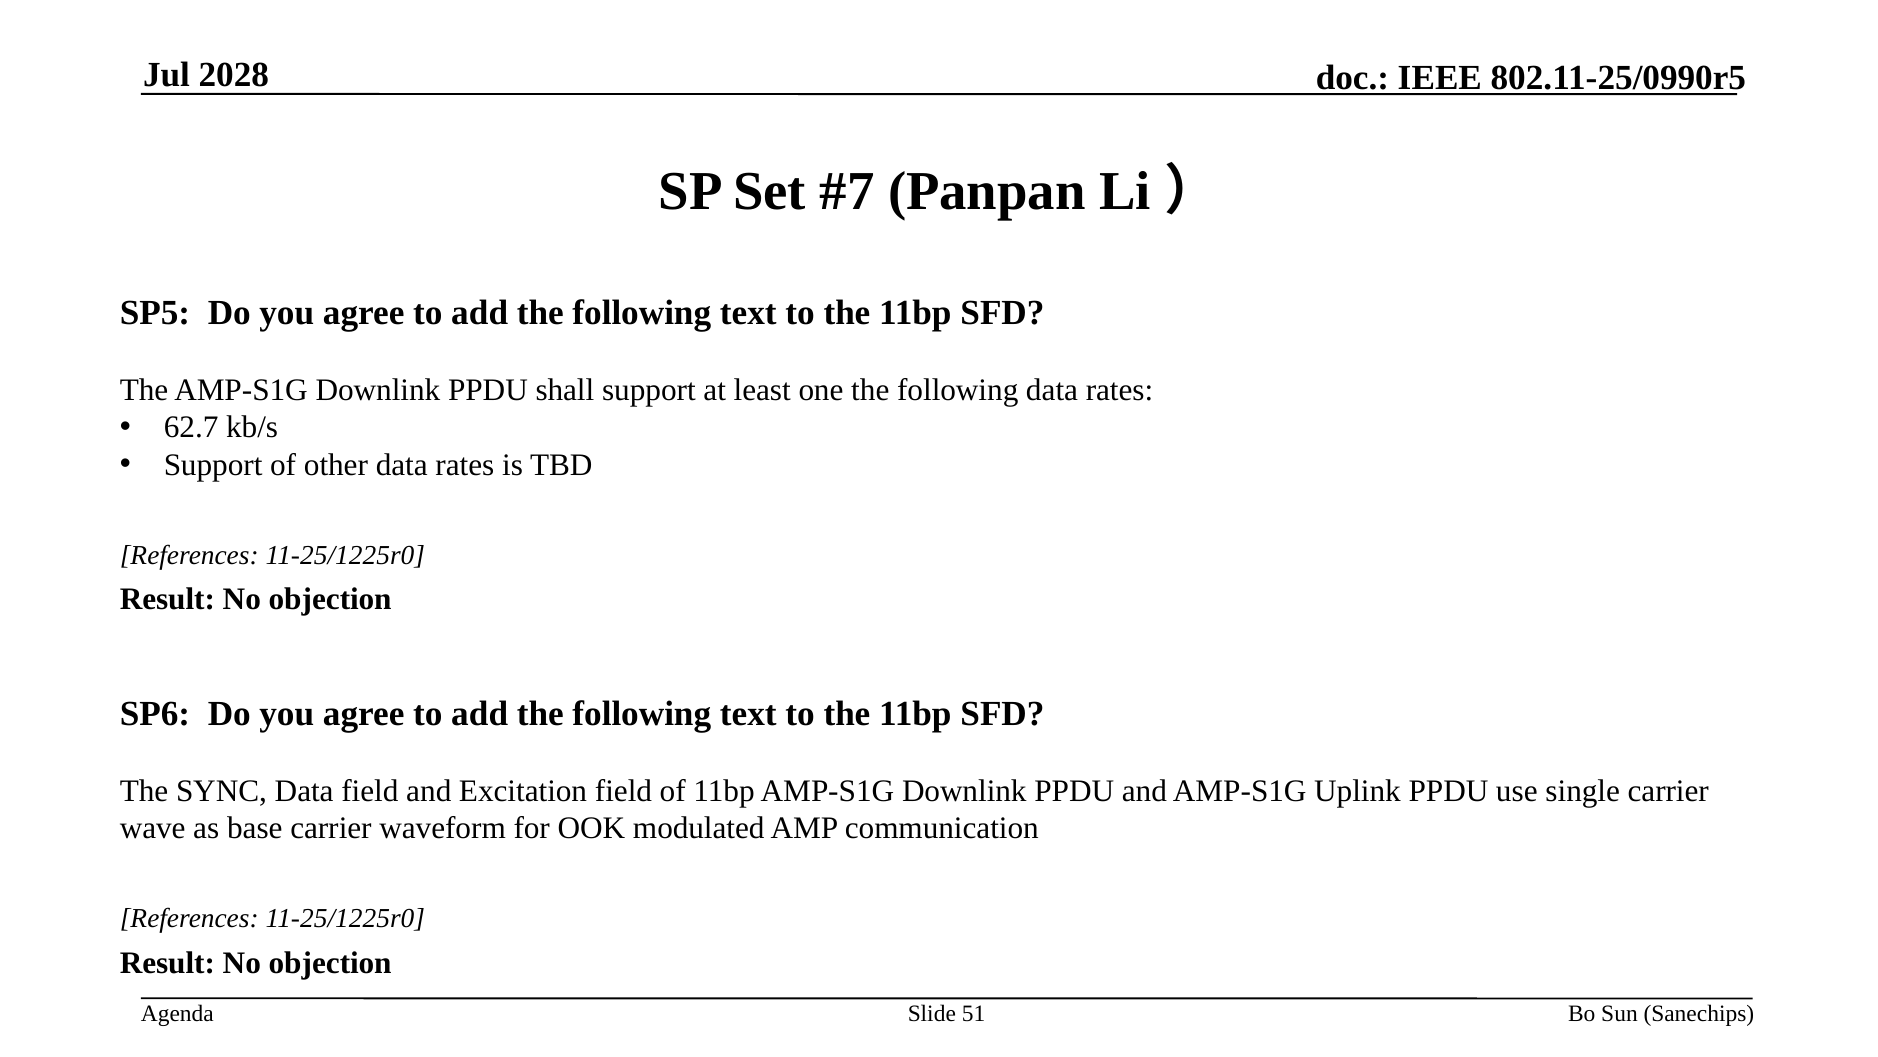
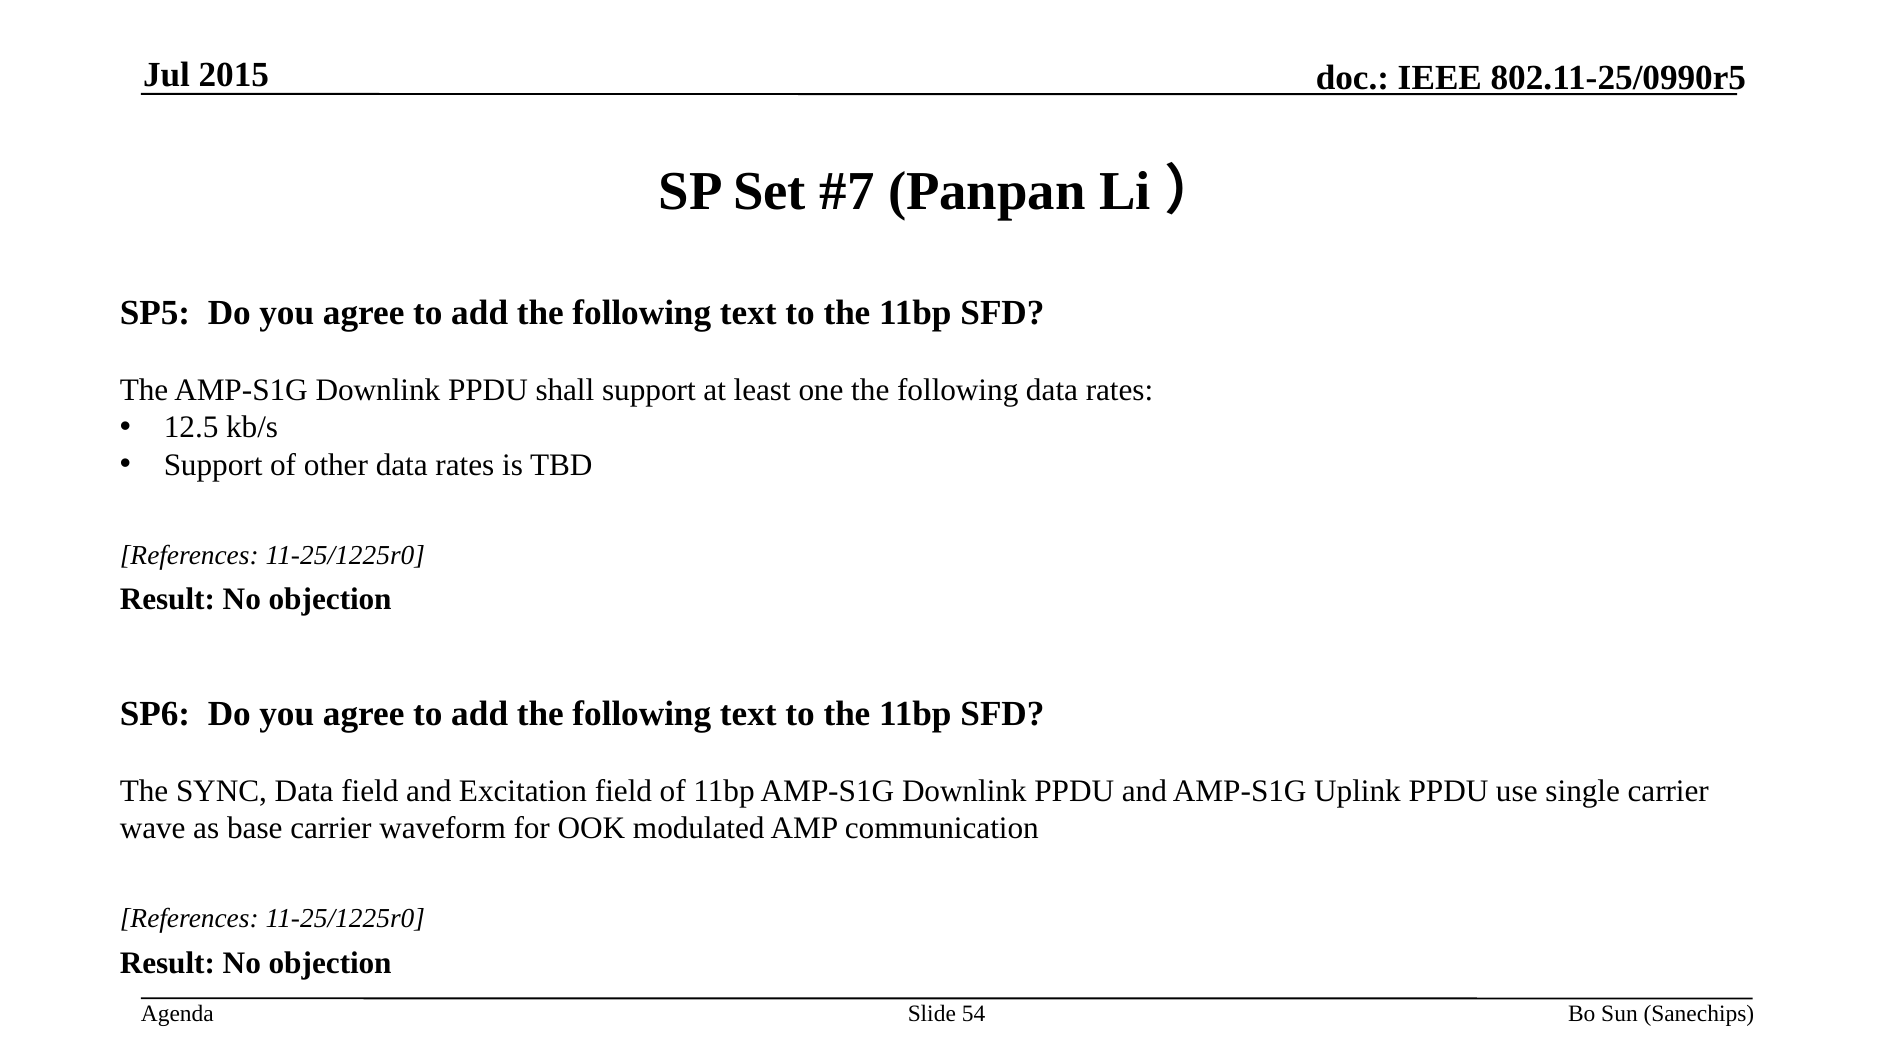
2028: 2028 -> 2015 (234, 75)
62.7: 62.7 -> 12.5 (191, 427)
51: 51 -> 54 (974, 1013)
